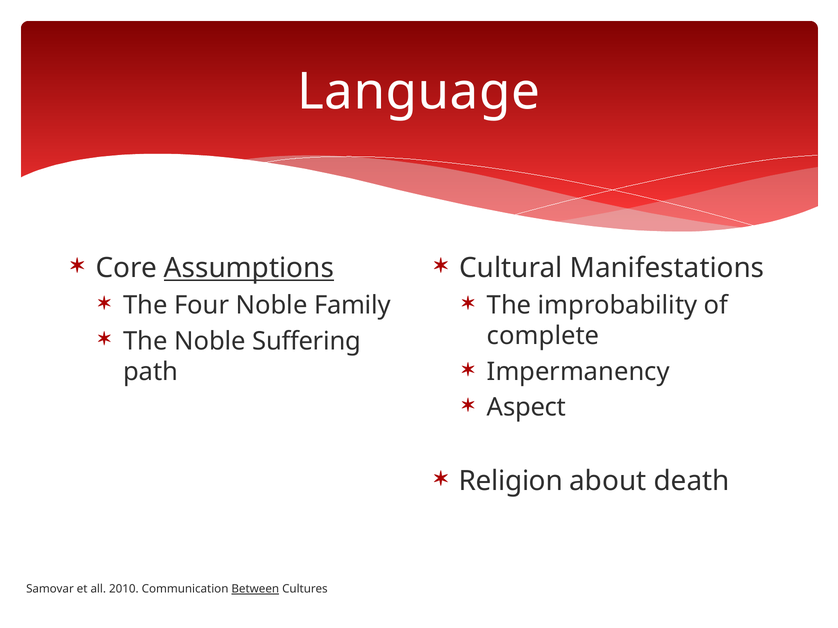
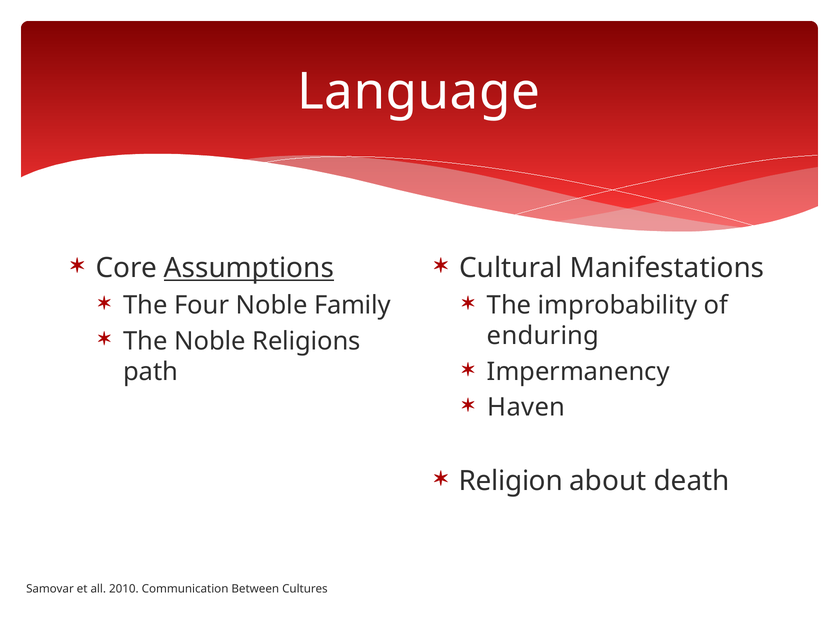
Suffering: Suffering -> Religions (306, 341)
complete: complete -> enduring (543, 336)
Aspect: Aspect -> Haven (526, 408)
Between underline: present -> none (255, 589)
